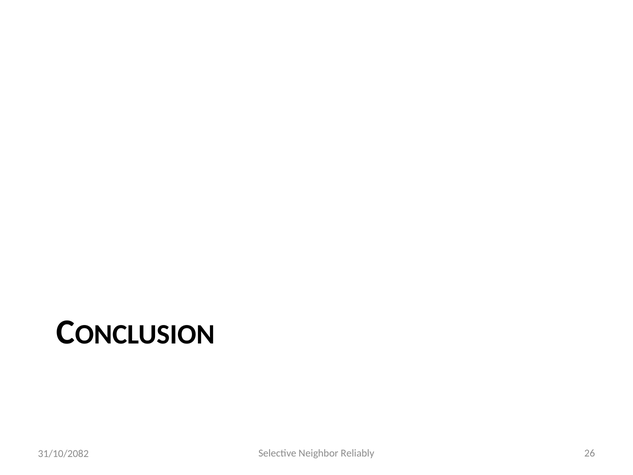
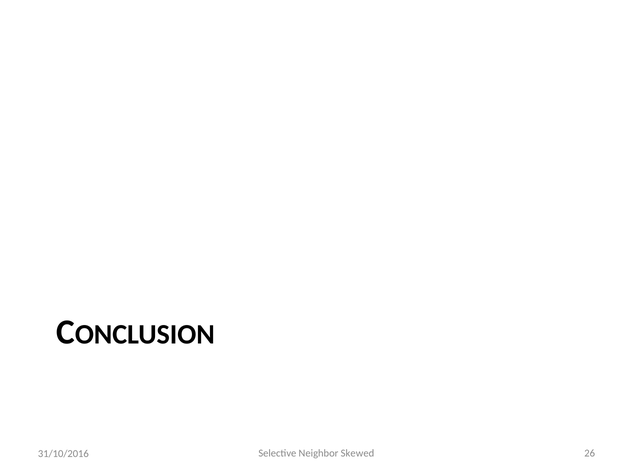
Reliably: Reliably -> Skewed (357, 453)
31/10/2082: 31/10/2082 -> 31/10/2016 (63, 453)
